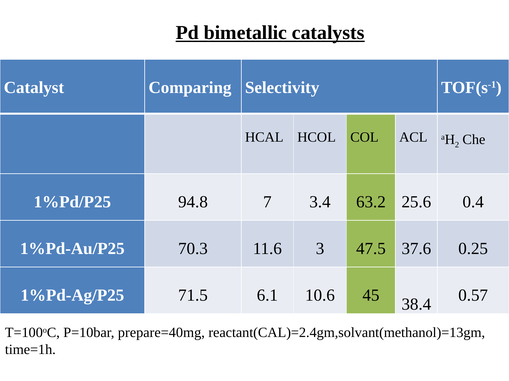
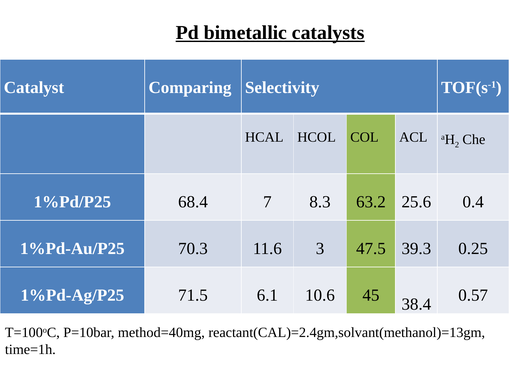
94.8: 94.8 -> 68.4 (193, 202)
3.4: 3.4 -> 8.3 (320, 202)
37.6: 37.6 -> 39.3 (416, 249)
prepare=40mg: prepare=40mg -> method=40mg (161, 333)
